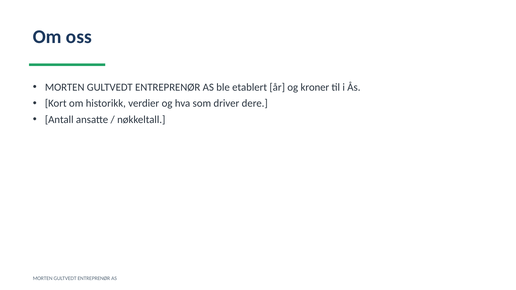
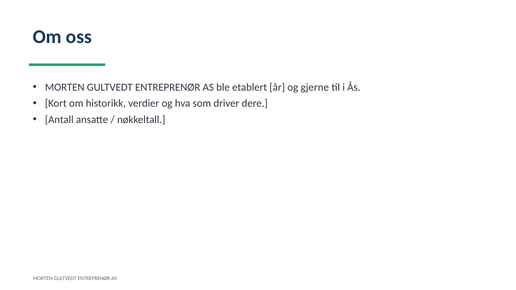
kroner: kroner -> gjerne (315, 87)
